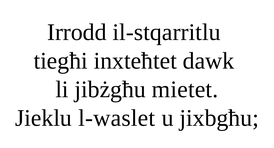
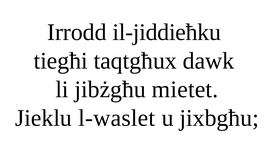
il-stqarritlu: il-stqarritlu -> il-jiddieħku (167, 32)
inxteħtet: inxteħtet -> taqtgħux (135, 61)
